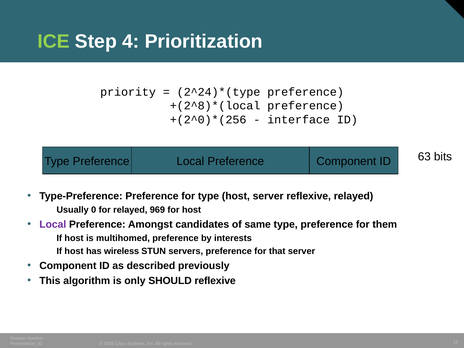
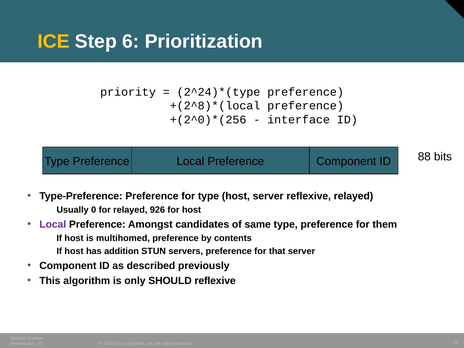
ICE colour: light green -> yellow (54, 41)
4: 4 -> 6 (131, 41)
63: 63 -> 88 (424, 157)
969: 969 -> 926 (157, 210)
interests: interests -> contents (233, 238)
wireless: wireless -> addition (122, 251)
